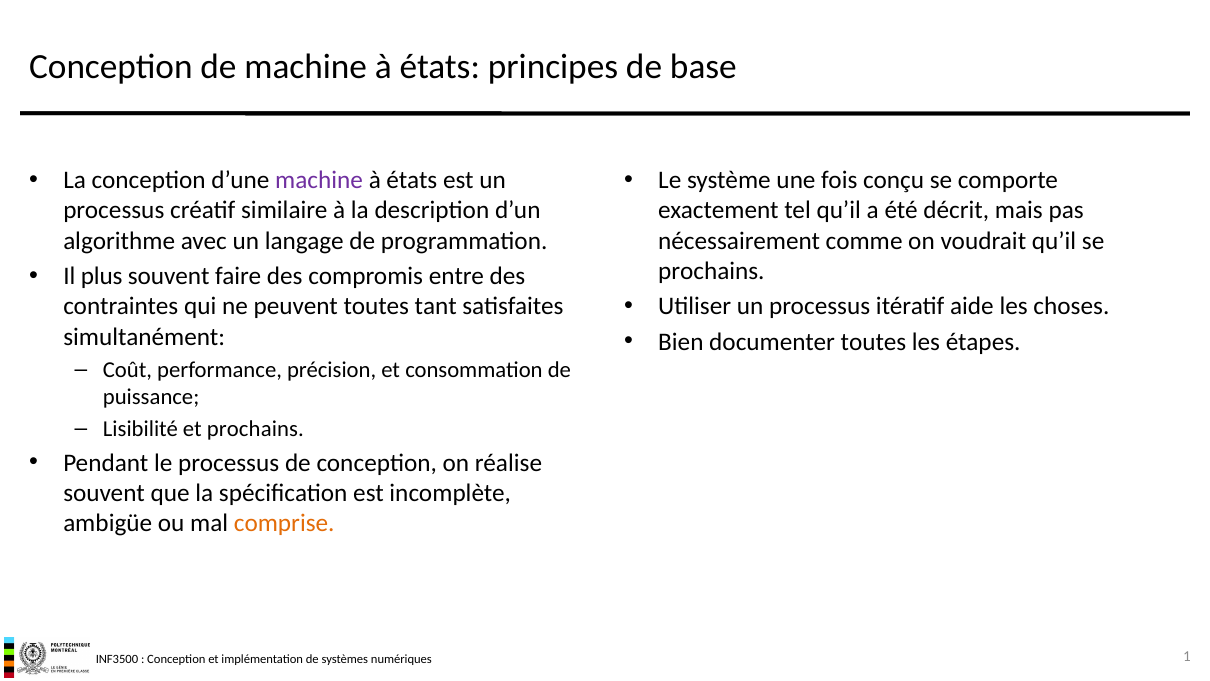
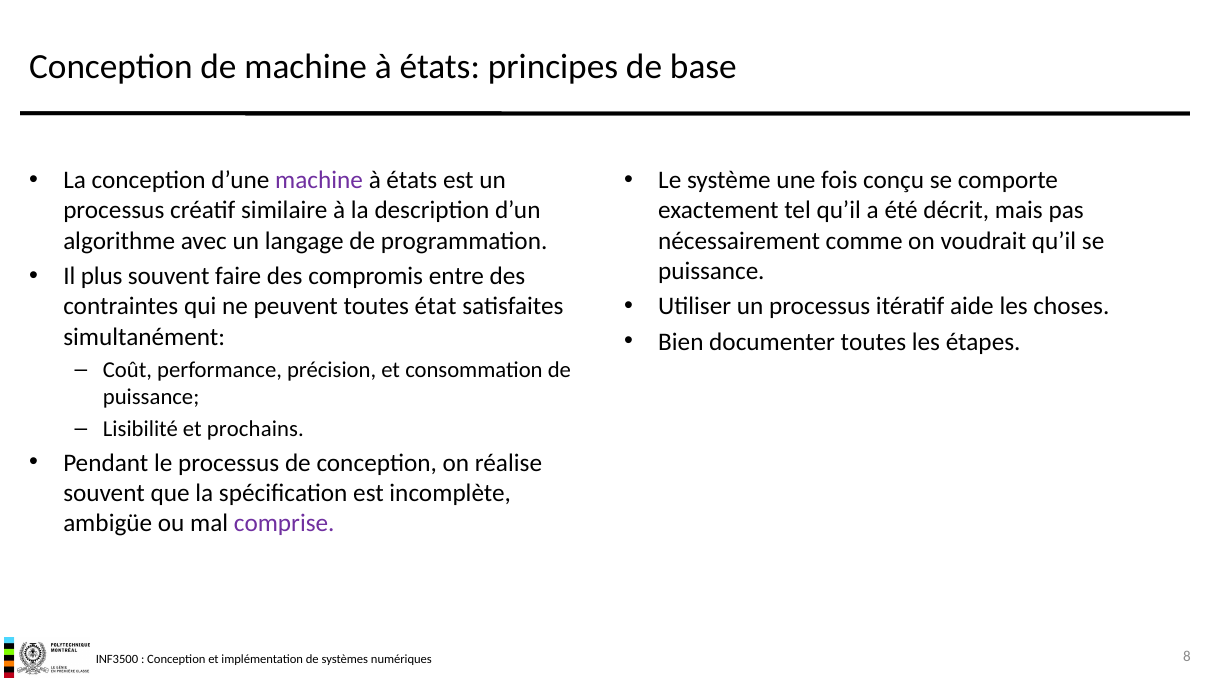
prochains: prochains -> puissance (711, 271)
tant: tant -> état (436, 306)
comprise colour: orange -> purple (284, 523)
1: 1 -> 8 (1187, 656)
